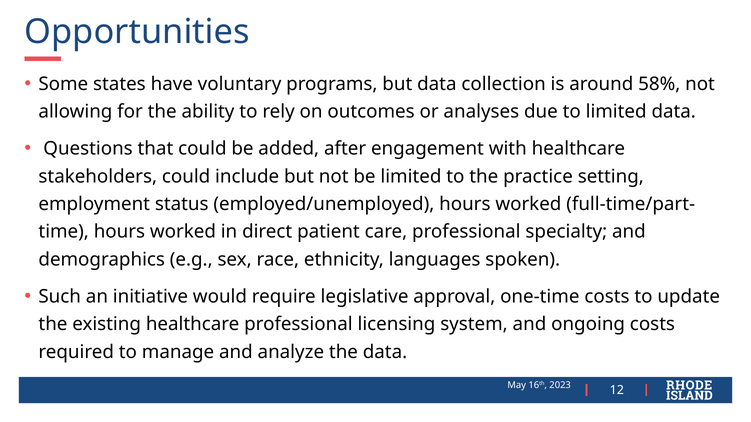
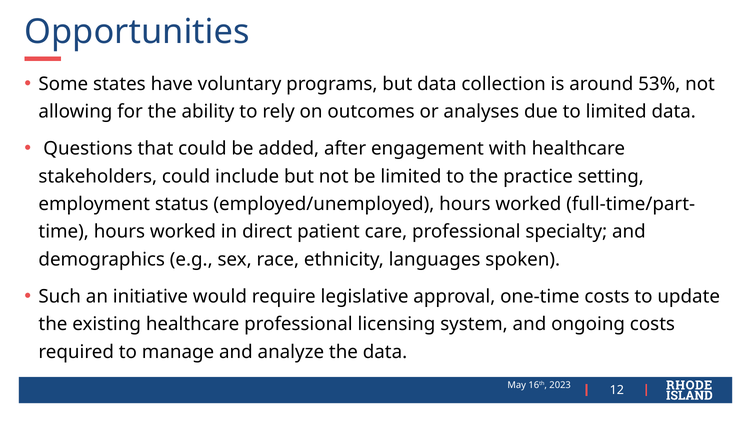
58%: 58% -> 53% (659, 84)
